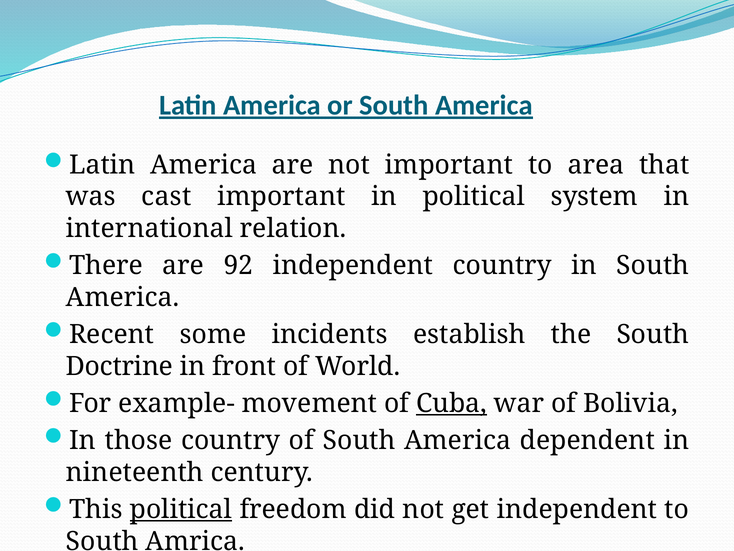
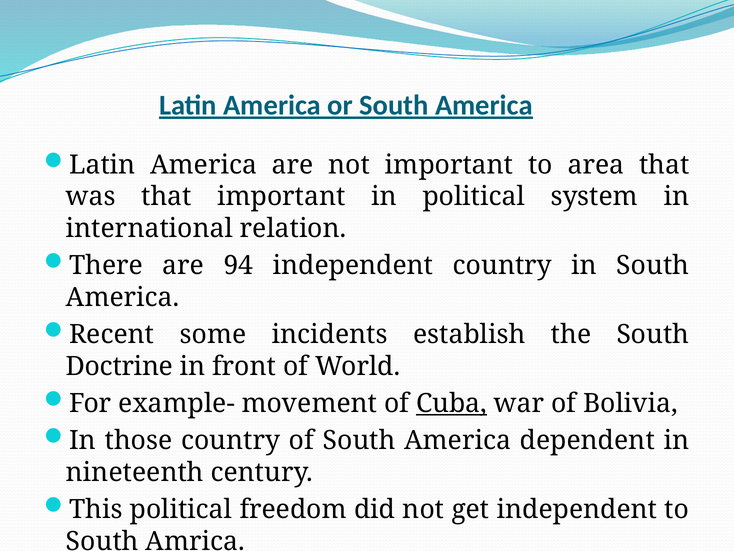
was cast: cast -> that (166, 197)
92: 92 -> 94 (238, 265)
political underline: present -> none (181, 509)
